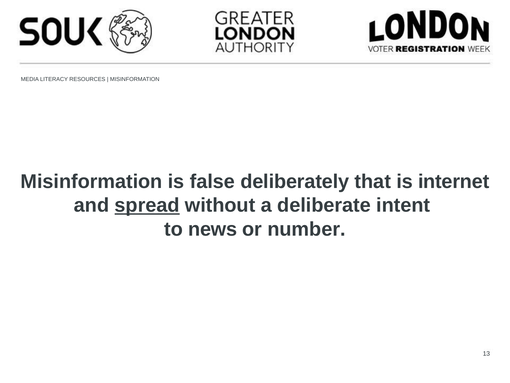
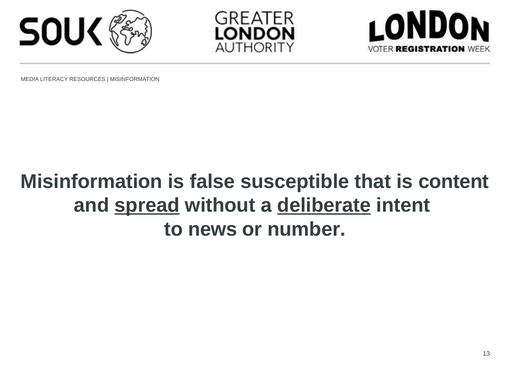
deliberately: deliberately -> susceptible (295, 181)
internet: internet -> content (454, 181)
deliberate underline: none -> present (324, 205)
